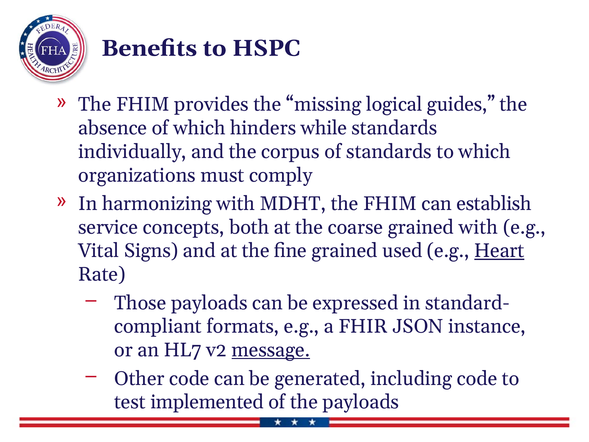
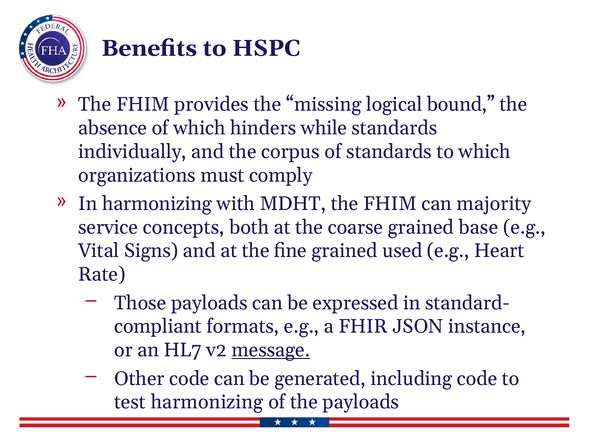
guides: guides -> bound (461, 104)
establish: establish -> majority (494, 204)
grained with: with -> base (478, 227)
Heart underline: present -> none (499, 251)
test implemented: implemented -> harmonizing (207, 402)
